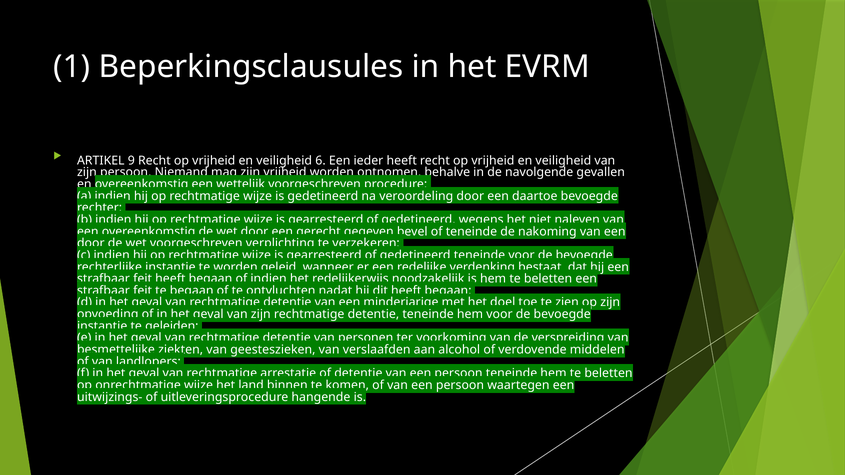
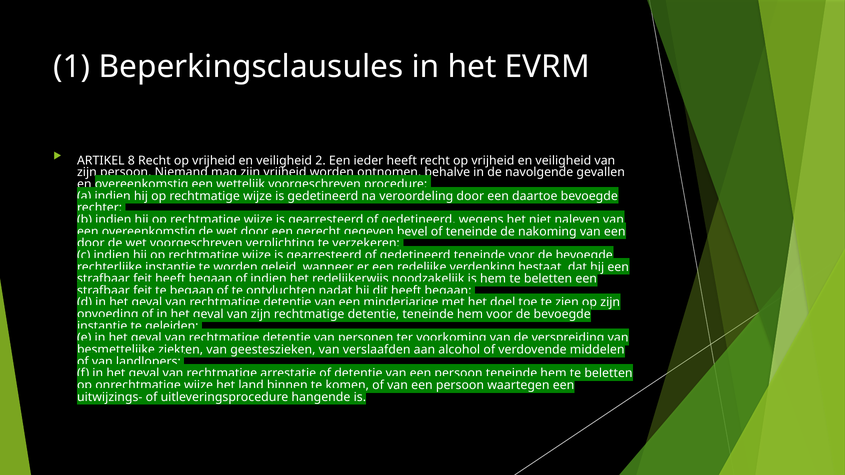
9: 9 -> 8 (131, 161)
6: 6 -> 2 (321, 161)
